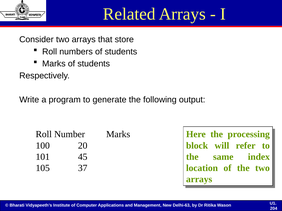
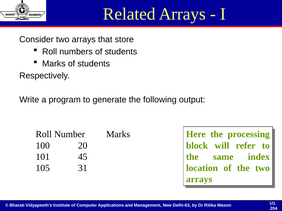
37: 37 -> 31 (83, 168)
